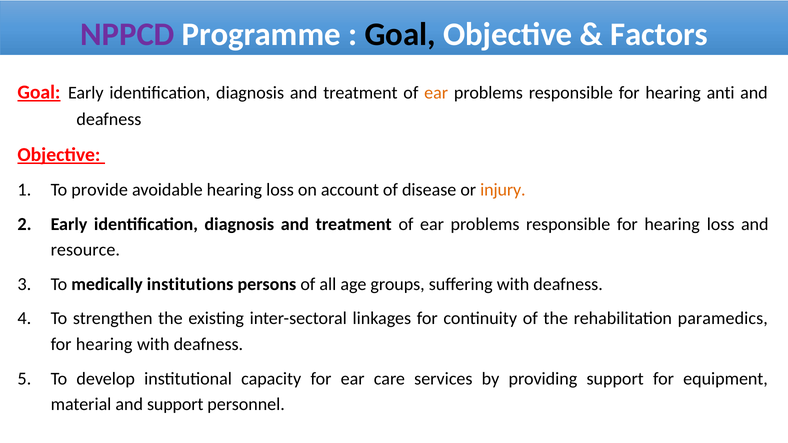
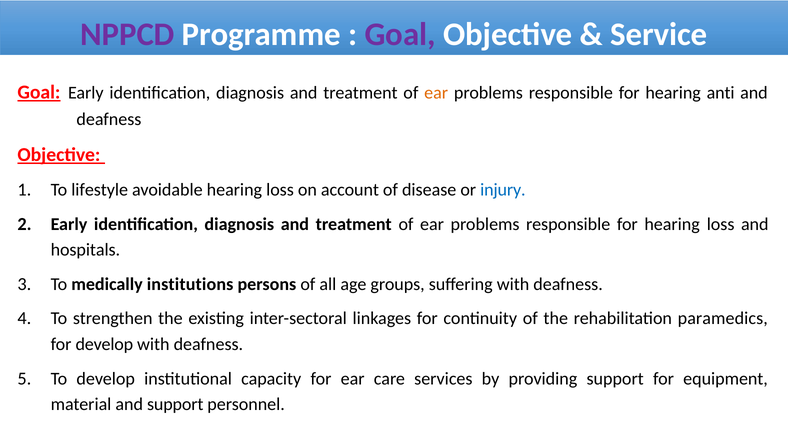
Goal colour: black -> purple (400, 34)
Factors: Factors -> Service (659, 34)
provide: provide -> lifestyle (100, 190)
injury colour: orange -> blue (503, 190)
resource: resource -> hospitals (85, 250)
hearing: hearing -> develop (104, 345)
